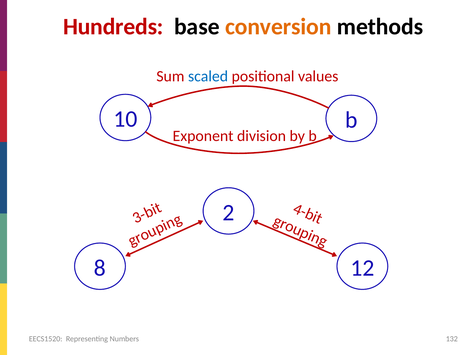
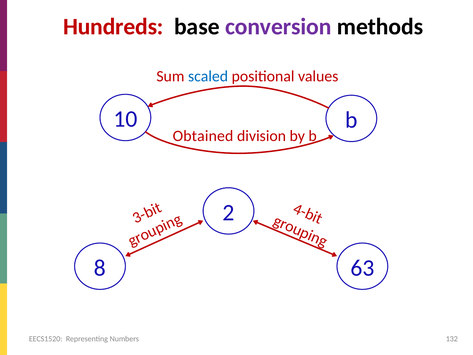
conversion colour: orange -> purple (278, 27)
Exponent: Exponent -> Obtained (203, 136)
12: 12 -> 63 (362, 268)
